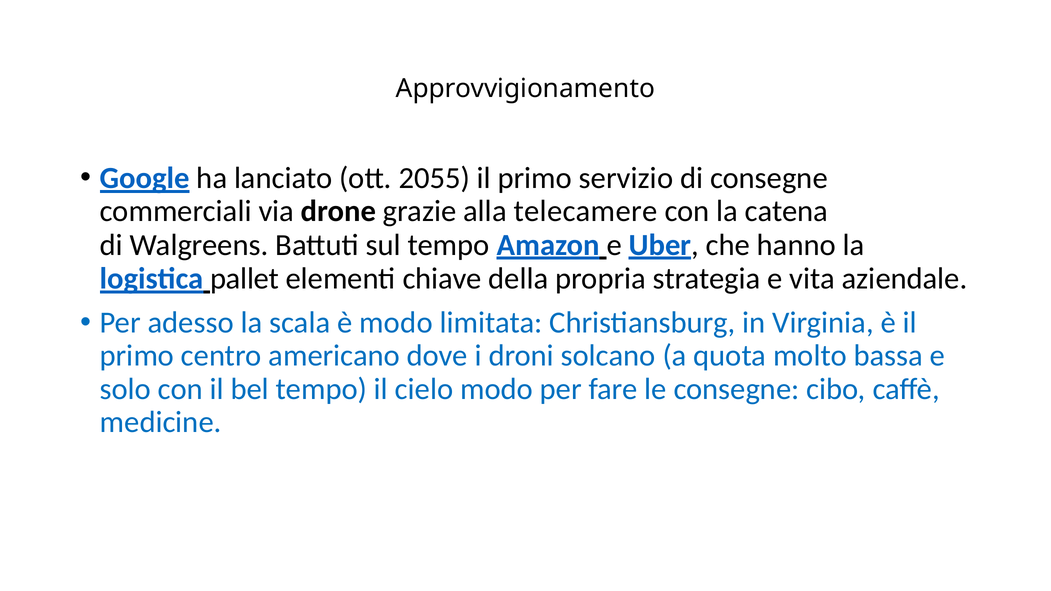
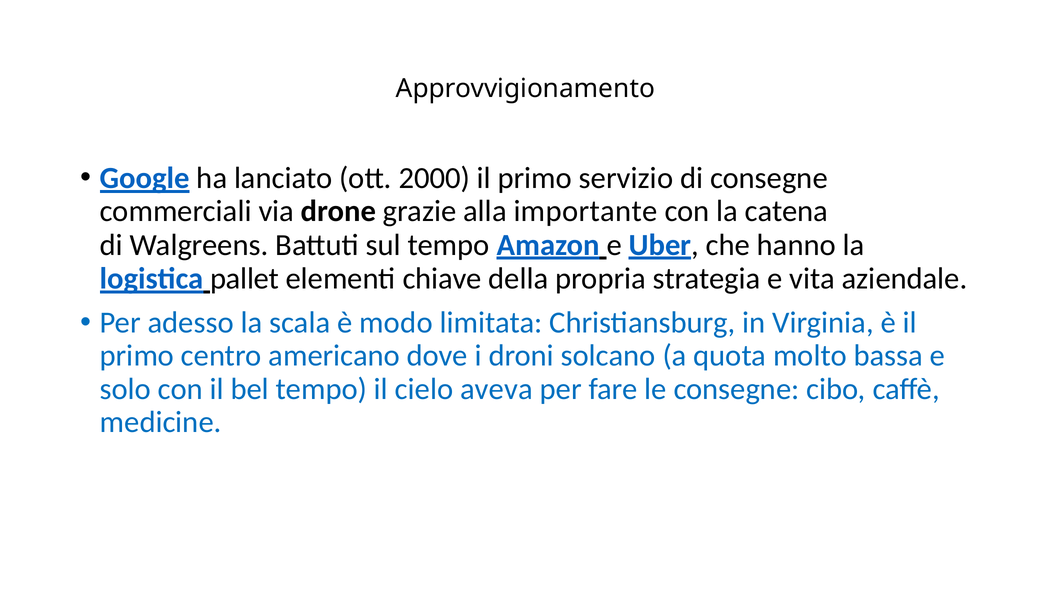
2055: 2055 -> 2000 (434, 178)
telecamere: telecamere -> importante (586, 211)
cielo modo: modo -> aveva (496, 389)
